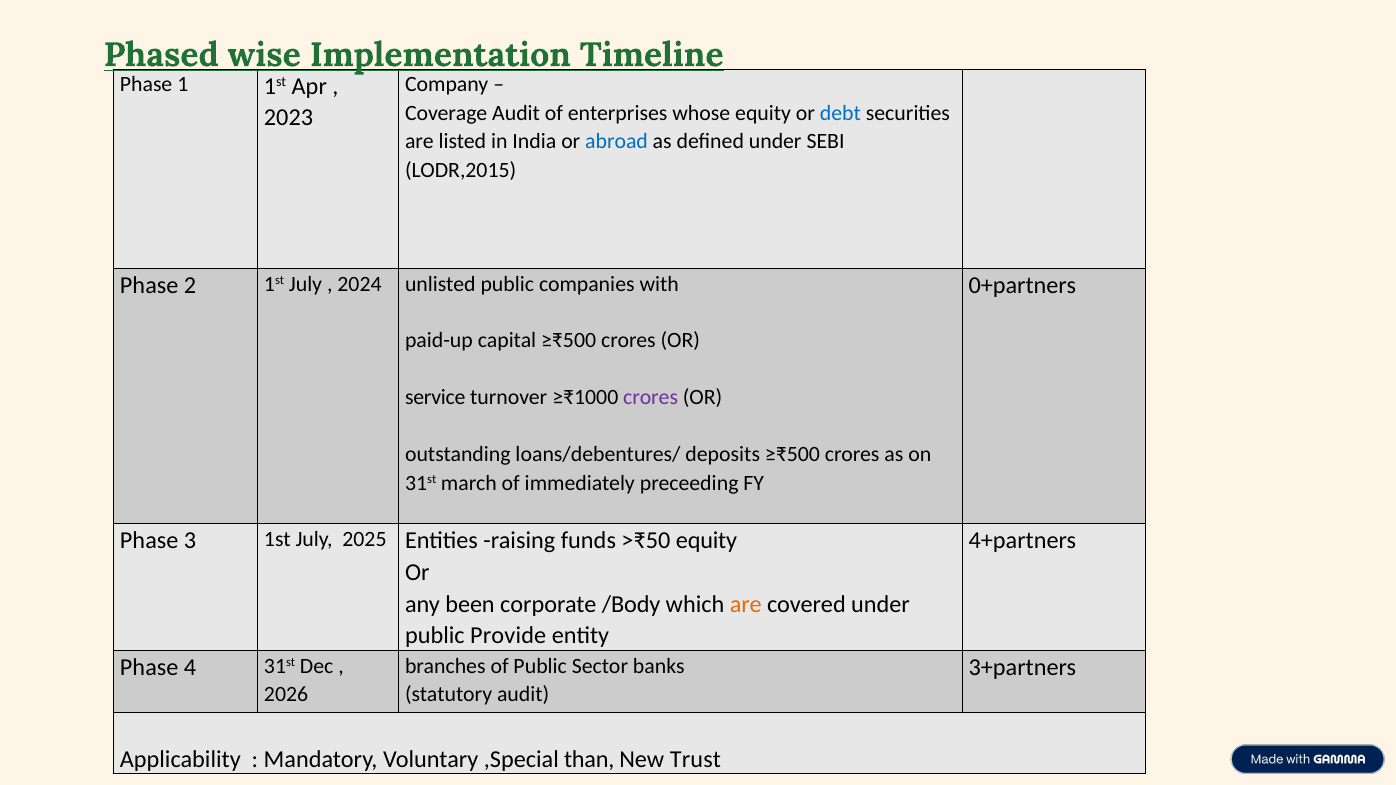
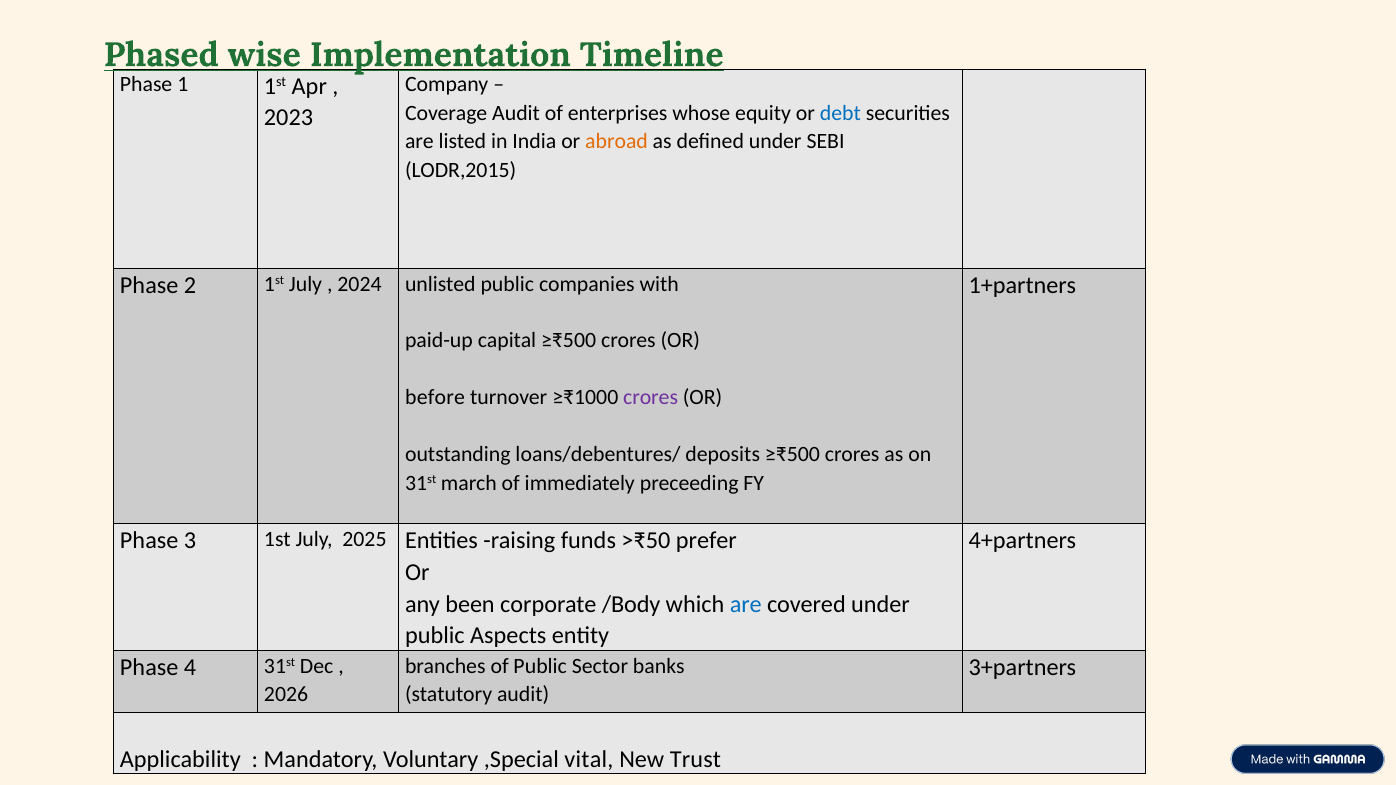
abroad colour: blue -> orange (617, 141)
0+partners: 0+partners -> 1+partners (1022, 286)
service: service -> before (435, 398)
>₹50 equity: equity -> prefer (706, 541)
are colour: orange -> blue (746, 604)
Provide: Provide -> Aspects (508, 636)
than: than -> vital (589, 759)
